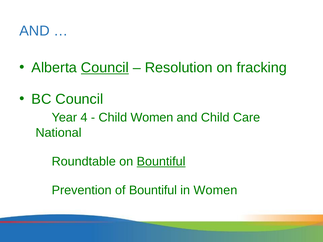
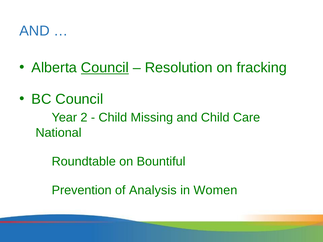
4: 4 -> 2 (84, 118)
Child Women: Women -> Missing (152, 118)
Bountiful underline: present -> none (161, 162)
of Bountiful: Bountiful -> Analysis (153, 190)
